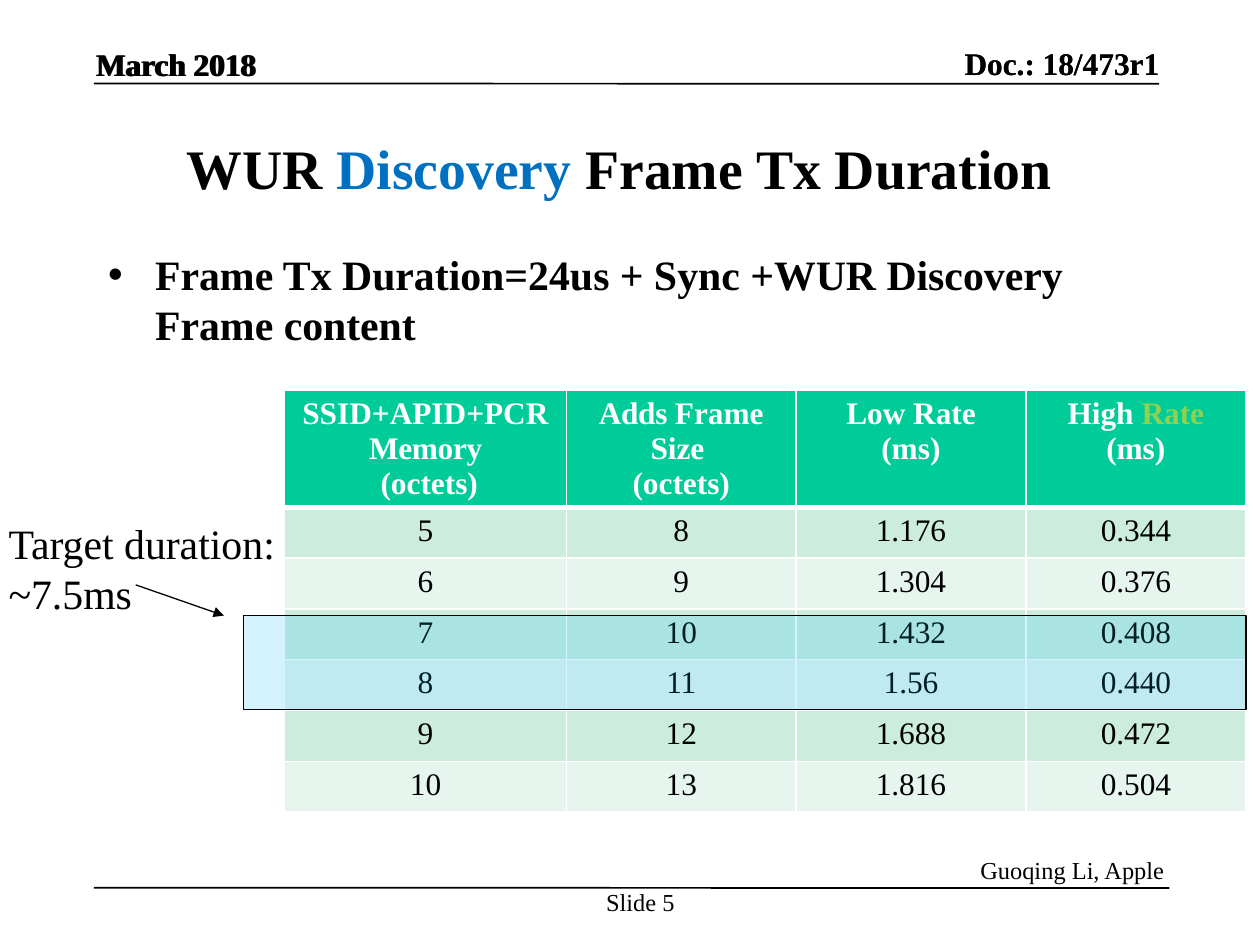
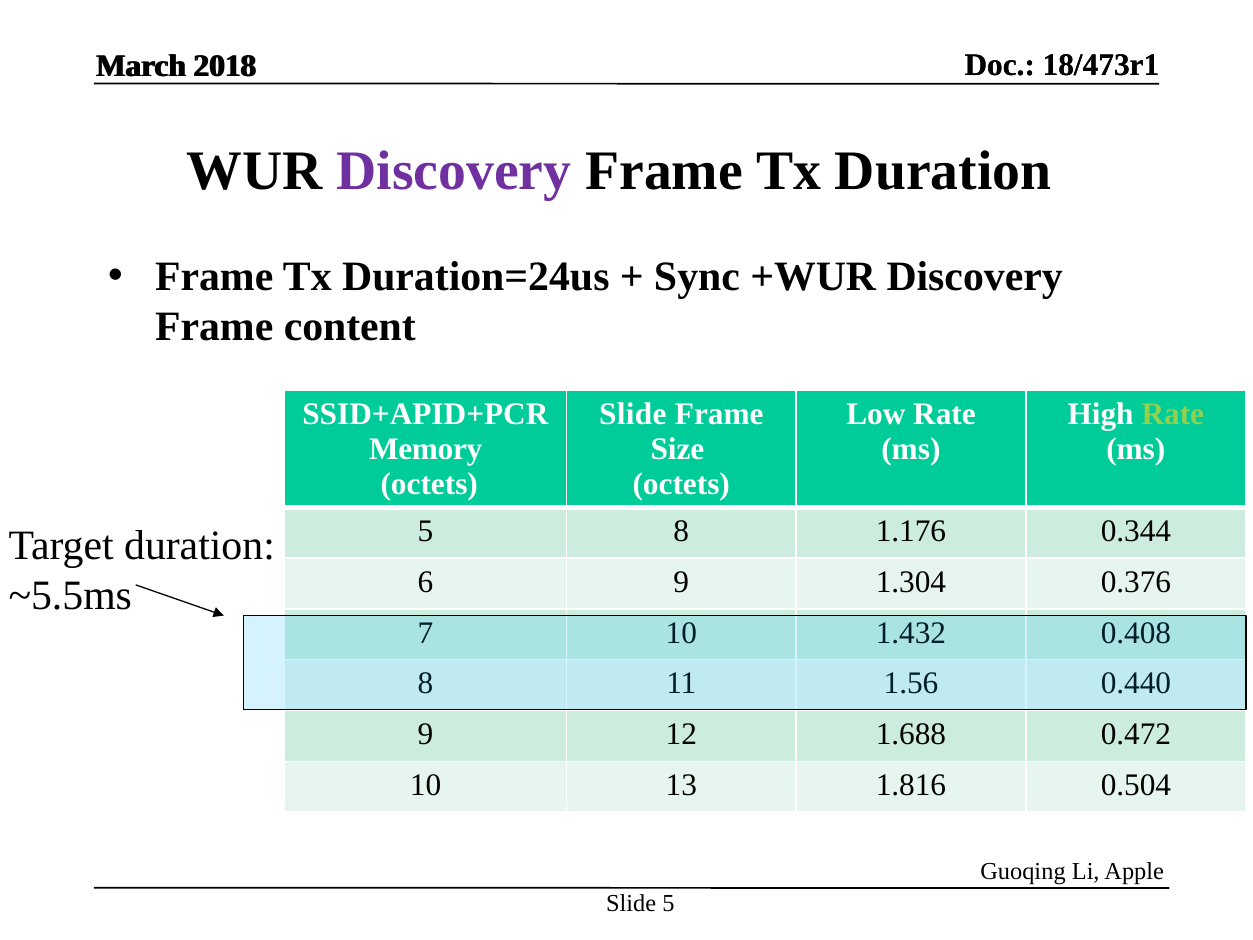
Discovery colour: blue -> purple (454, 171)
Adds: Adds -> Slide (633, 414)
~7.5ms: ~7.5ms -> ~5.5ms (70, 596)
